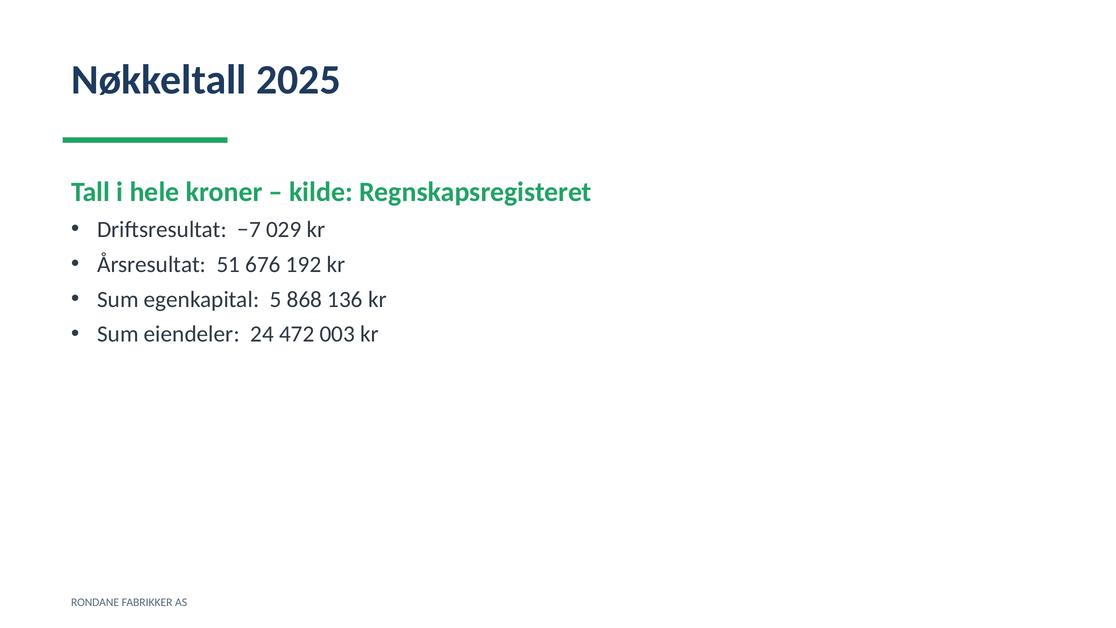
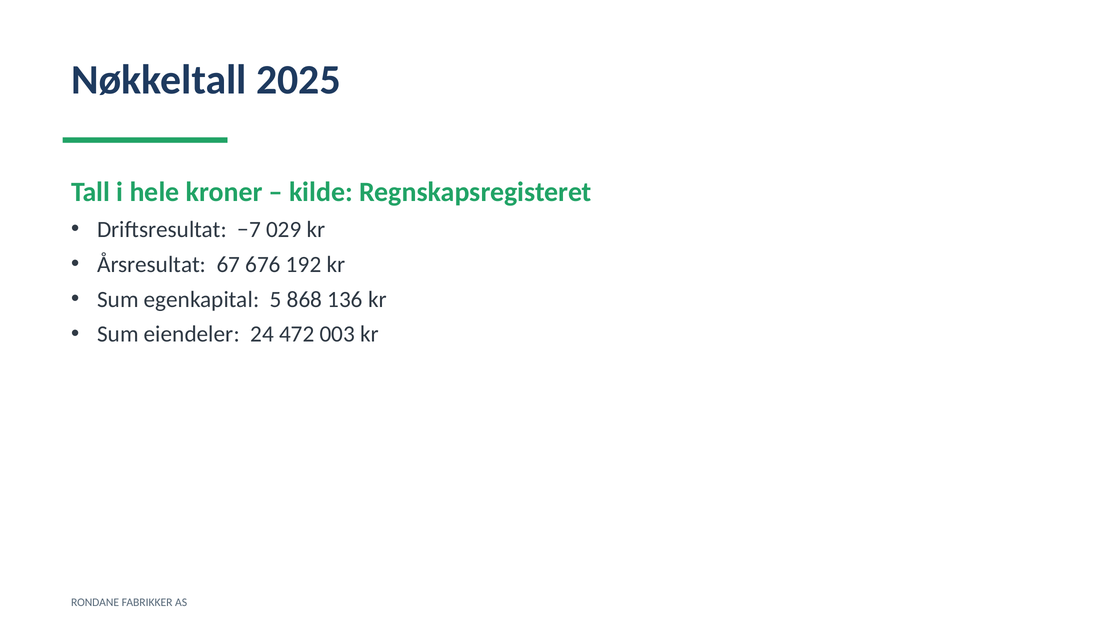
51: 51 -> 67 (228, 264)
